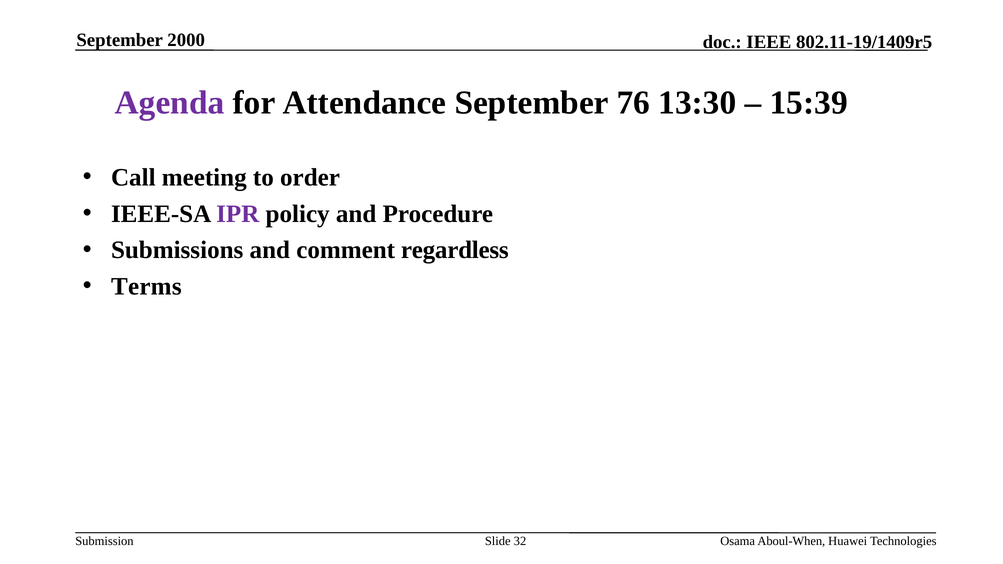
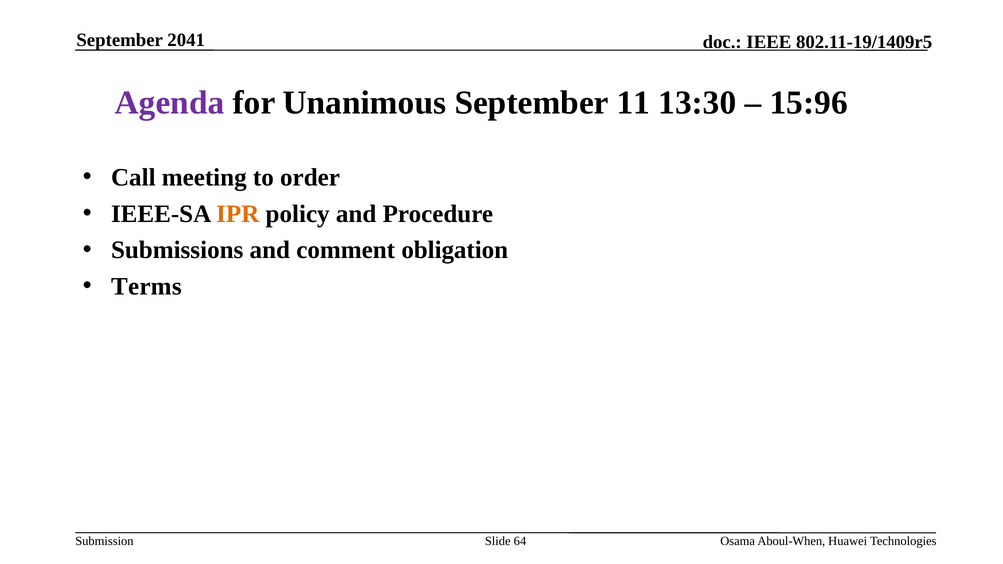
2000: 2000 -> 2041 (186, 40)
Attendance: Attendance -> Unanimous (364, 103)
76: 76 -> 11 (633, 103)
15:39: 15:39 -> 15:96 (809, 103)
IPR colour: purple -> orange (238, 214)
regardless: regardless -> obligation (455, 250)
32: 32 -> 64 (520, 541)
